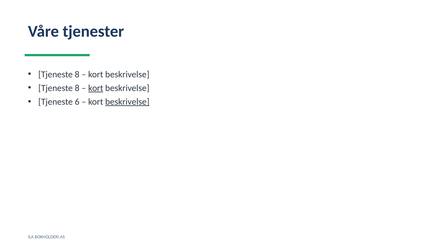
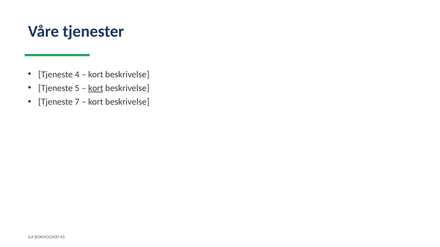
8: 8 -> 4 (77, 75)
8: 8 -> 5 (77, 88)
6: 6 -> 7 (77, 102)
beskrivelse underline: present -> none (127, 102)
